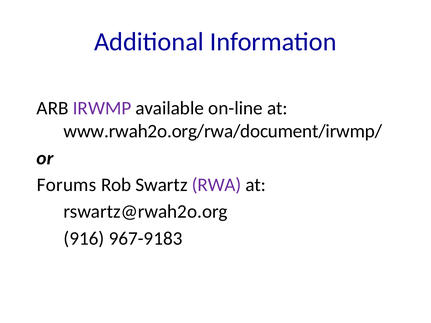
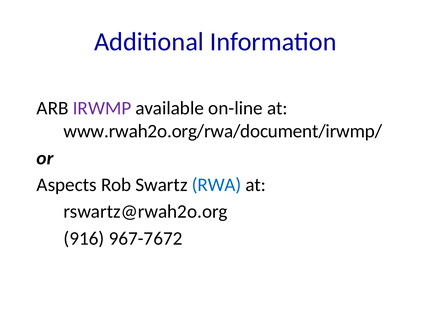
Forums: Forums -> Aspects (67, 185)
RWA colour: purple -> blue (217, 185)
967-9183: 967-9183 -> 967-7672 (146, 239)
